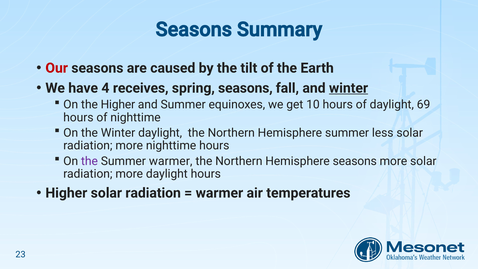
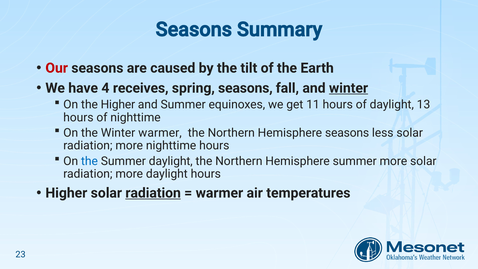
10: 10 -> 11 (313, 104)
69: 69 -> 13 (424, 104)
Winter daylight: daylight -> warmer (160, 133)
Hemisphere summer: summer -> seasons (347, 133)
the colour: purple -> blue (89, 161)
Summer warmer: warmer -> daylight (171, 161)
Hemisphere seasons: seasons -> summer (355, 161)
radiation underline: none -> present (153, 193)
